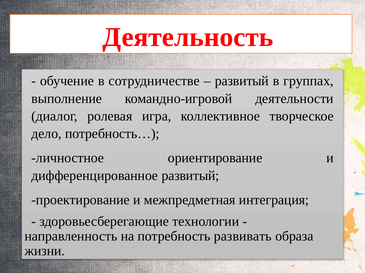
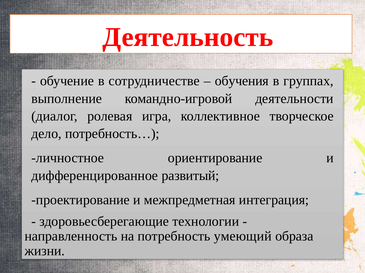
развитый: развитый -> обучения (242, 81)
развивать: развивать -> умеющий (243, 237)
